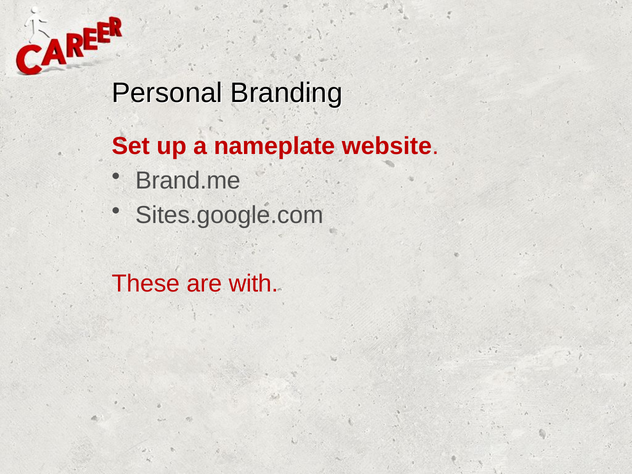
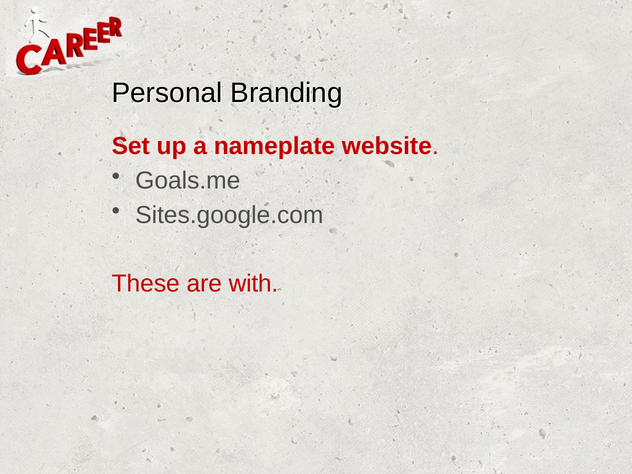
Brand.me: Brand.me -> Goals.me (188, 180)
